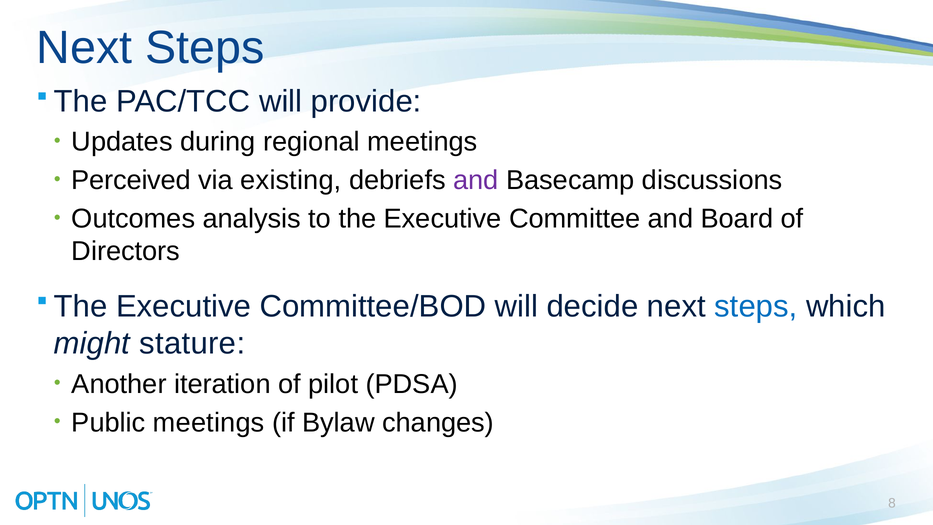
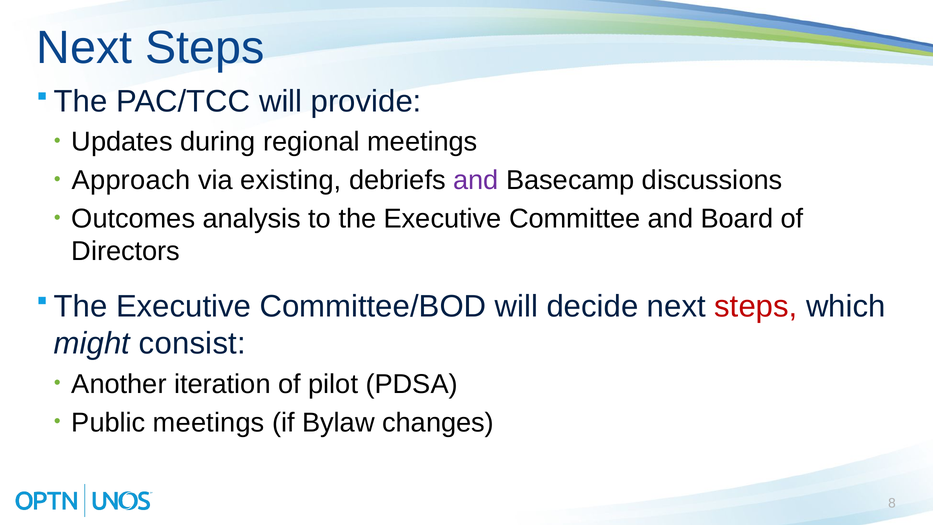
Perceived: Perceived -> Approach (131, 180)
steps colour: blue -> red (756, 306)
stature: stature -> consist (192, 344)
